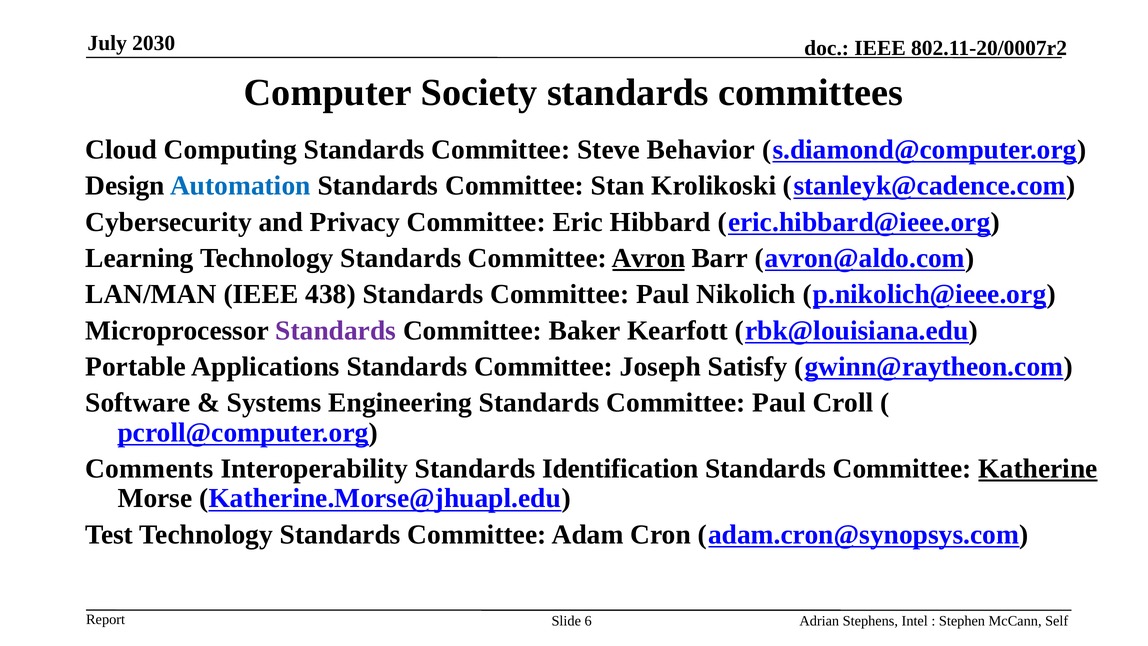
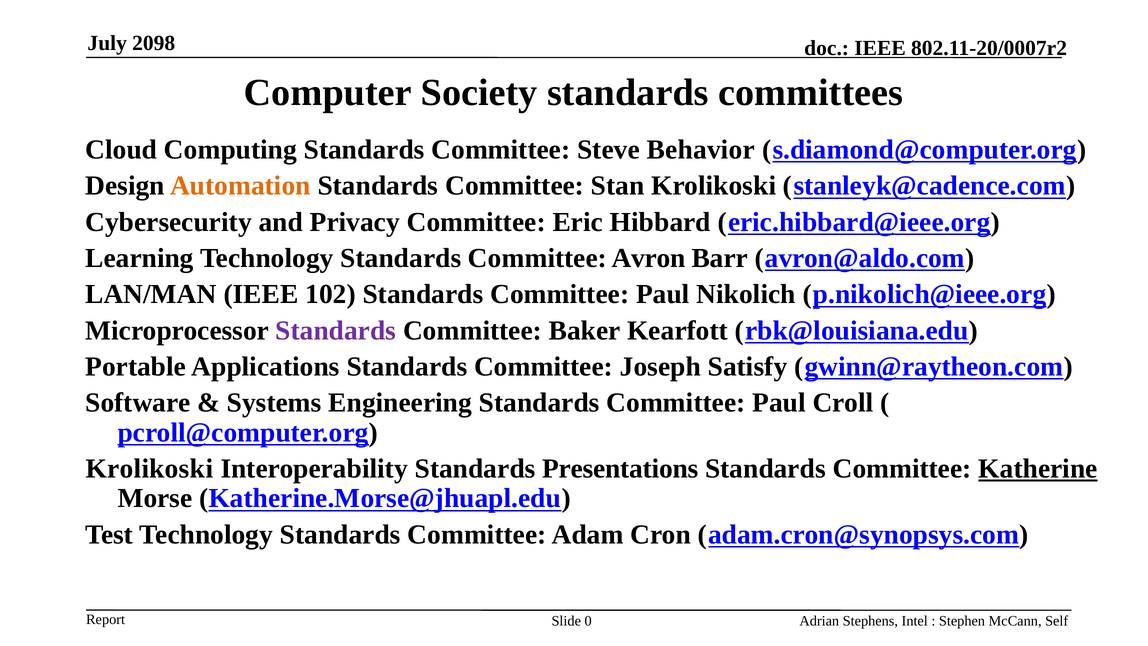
2030: 2030 -> 2098 (154, 43)
Automation colour: blue -> orange (240, 186)
Avron underline: present -> none (649, 258)
438: 438 -> 102 (331, 294)
Comments: Comments -> Krolikoski (149, 468)
Identification: Identification -> Presentations (620, 468)
6: 6 -> 0 (588, 621)
